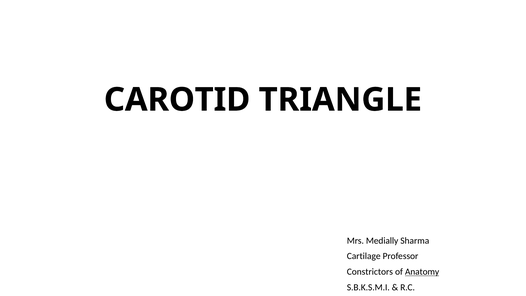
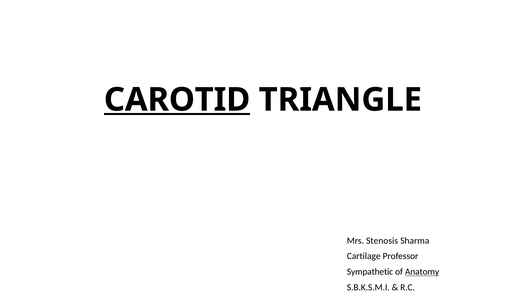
CAROTID underline: none -> present (177, 100)
Medially: Medially -> Stenosis (382, 241)
Constrictors: Constrictors -> Sympathetic (370, 272)
